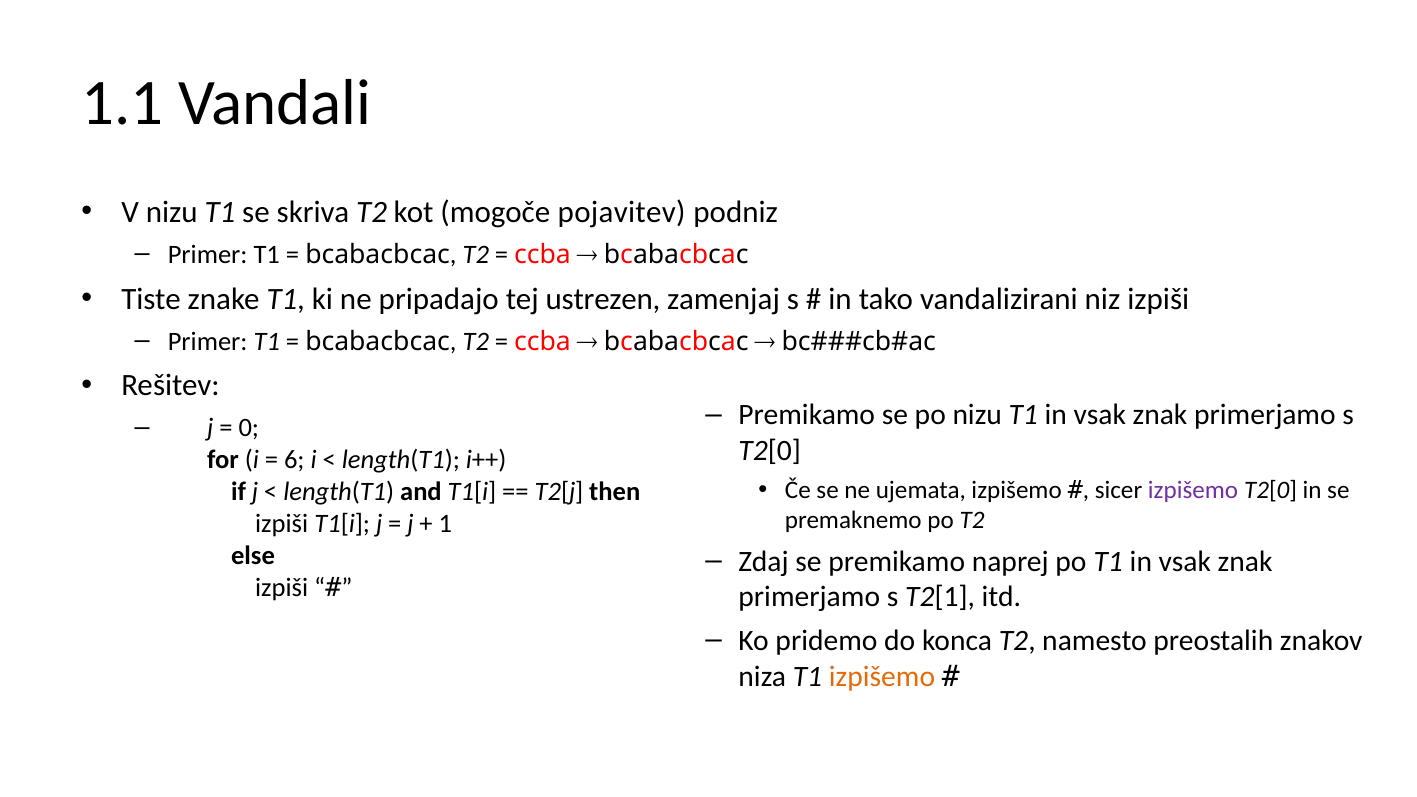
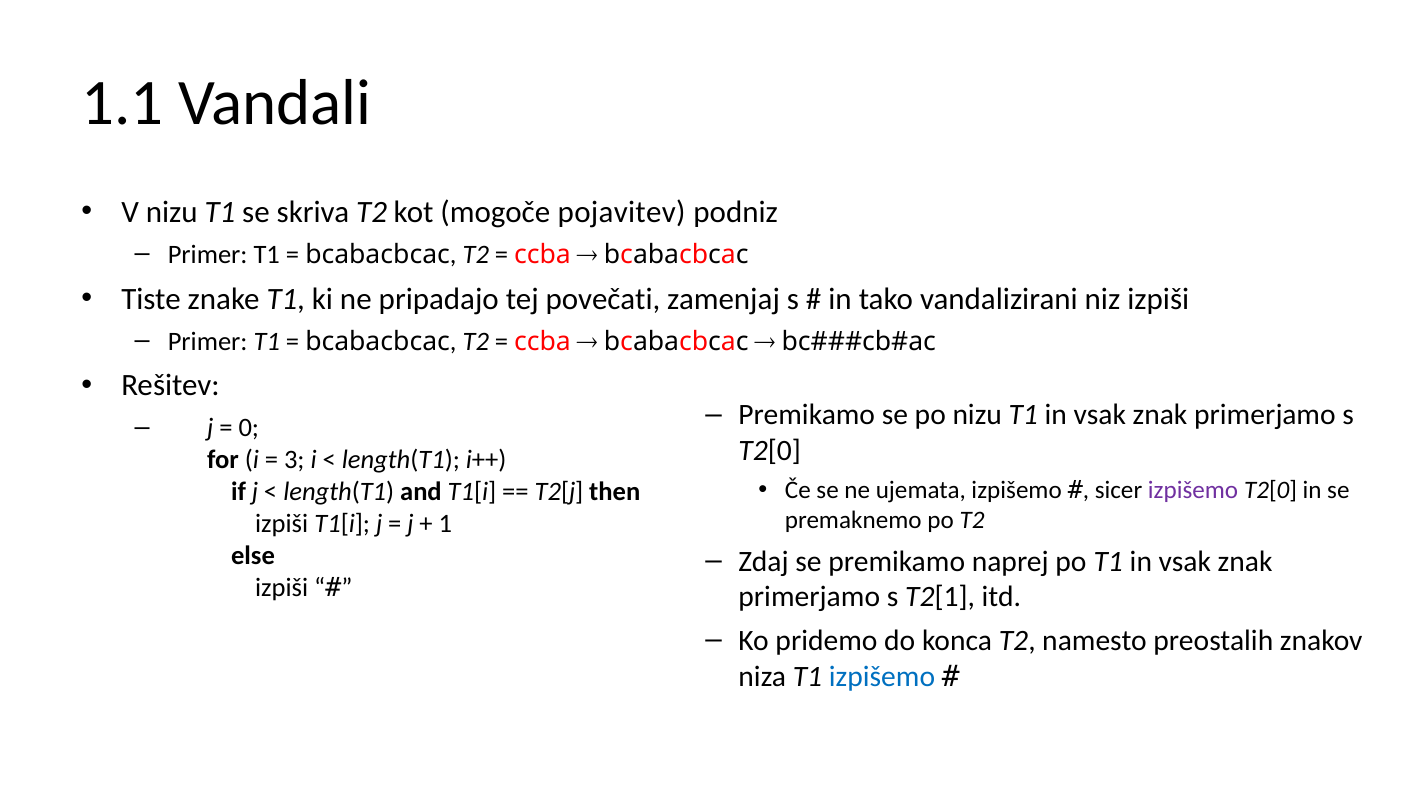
ustrezen: ustrezen -> povečati (603, 299)
6: 6 -> 3 (294, 460)
izpišemo colour: orange -> blue (882, 676)
